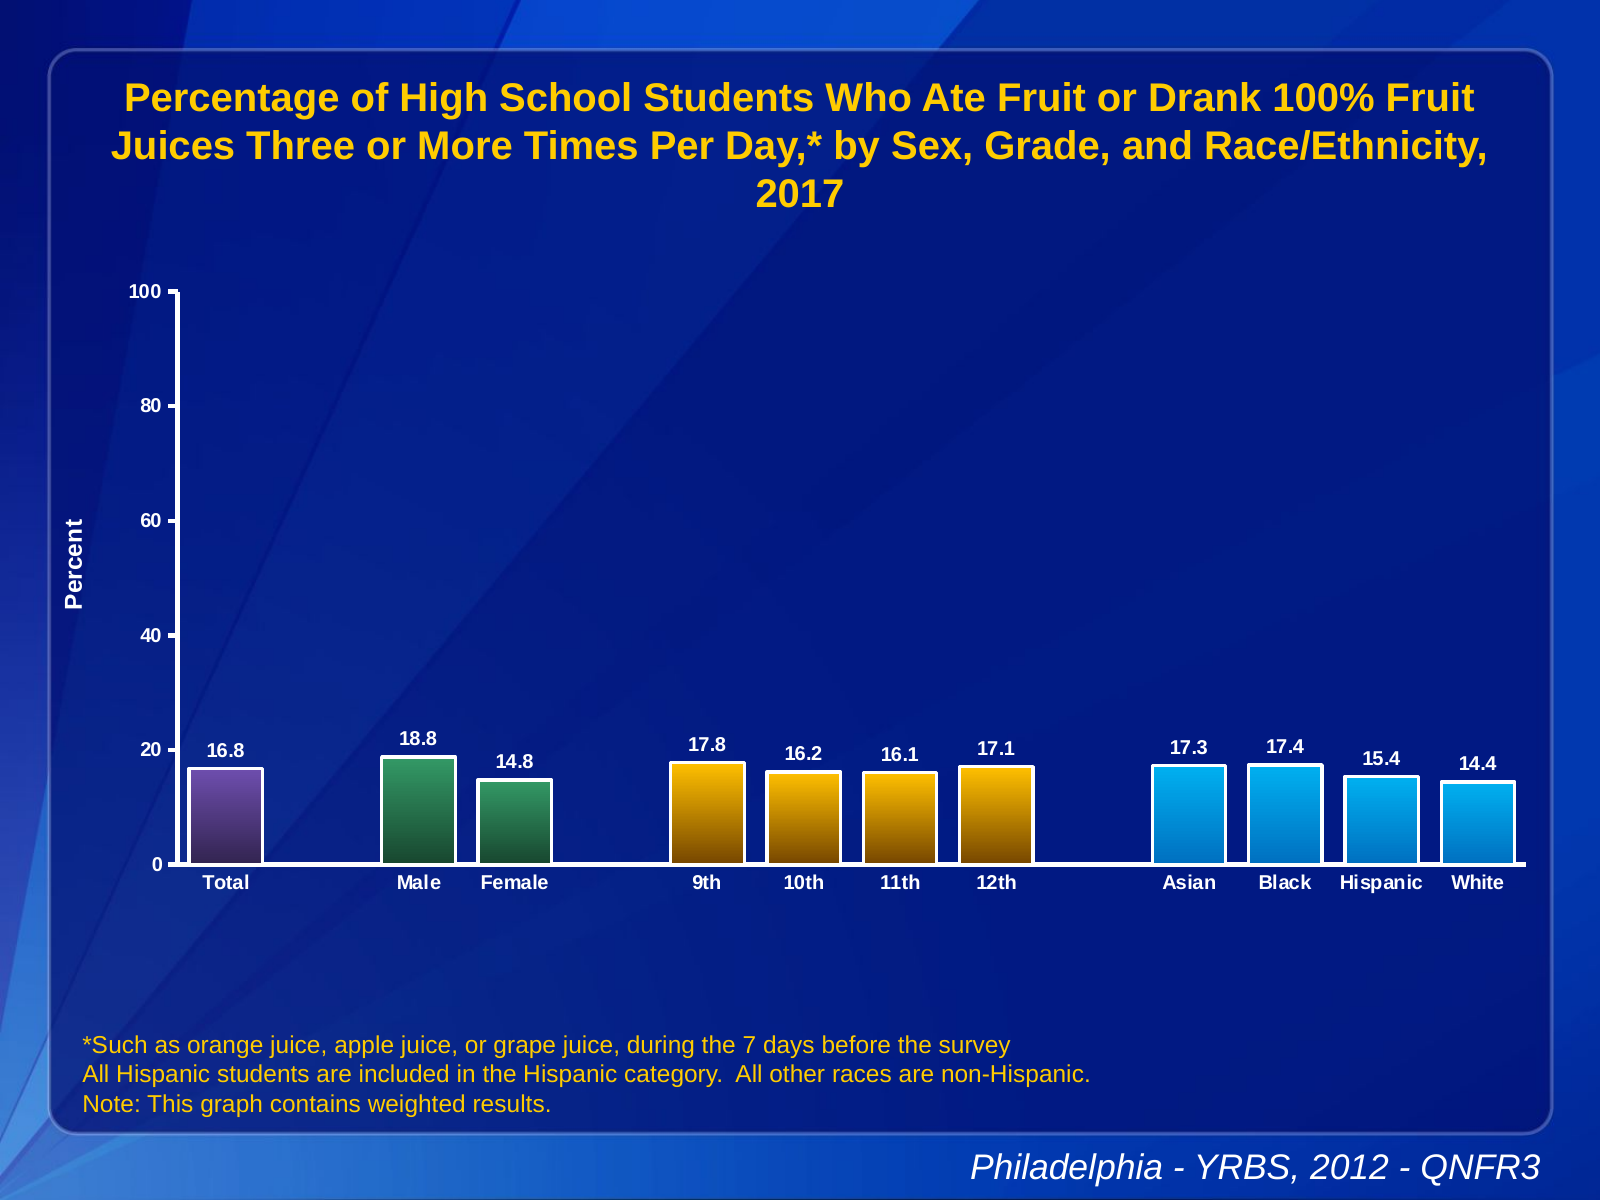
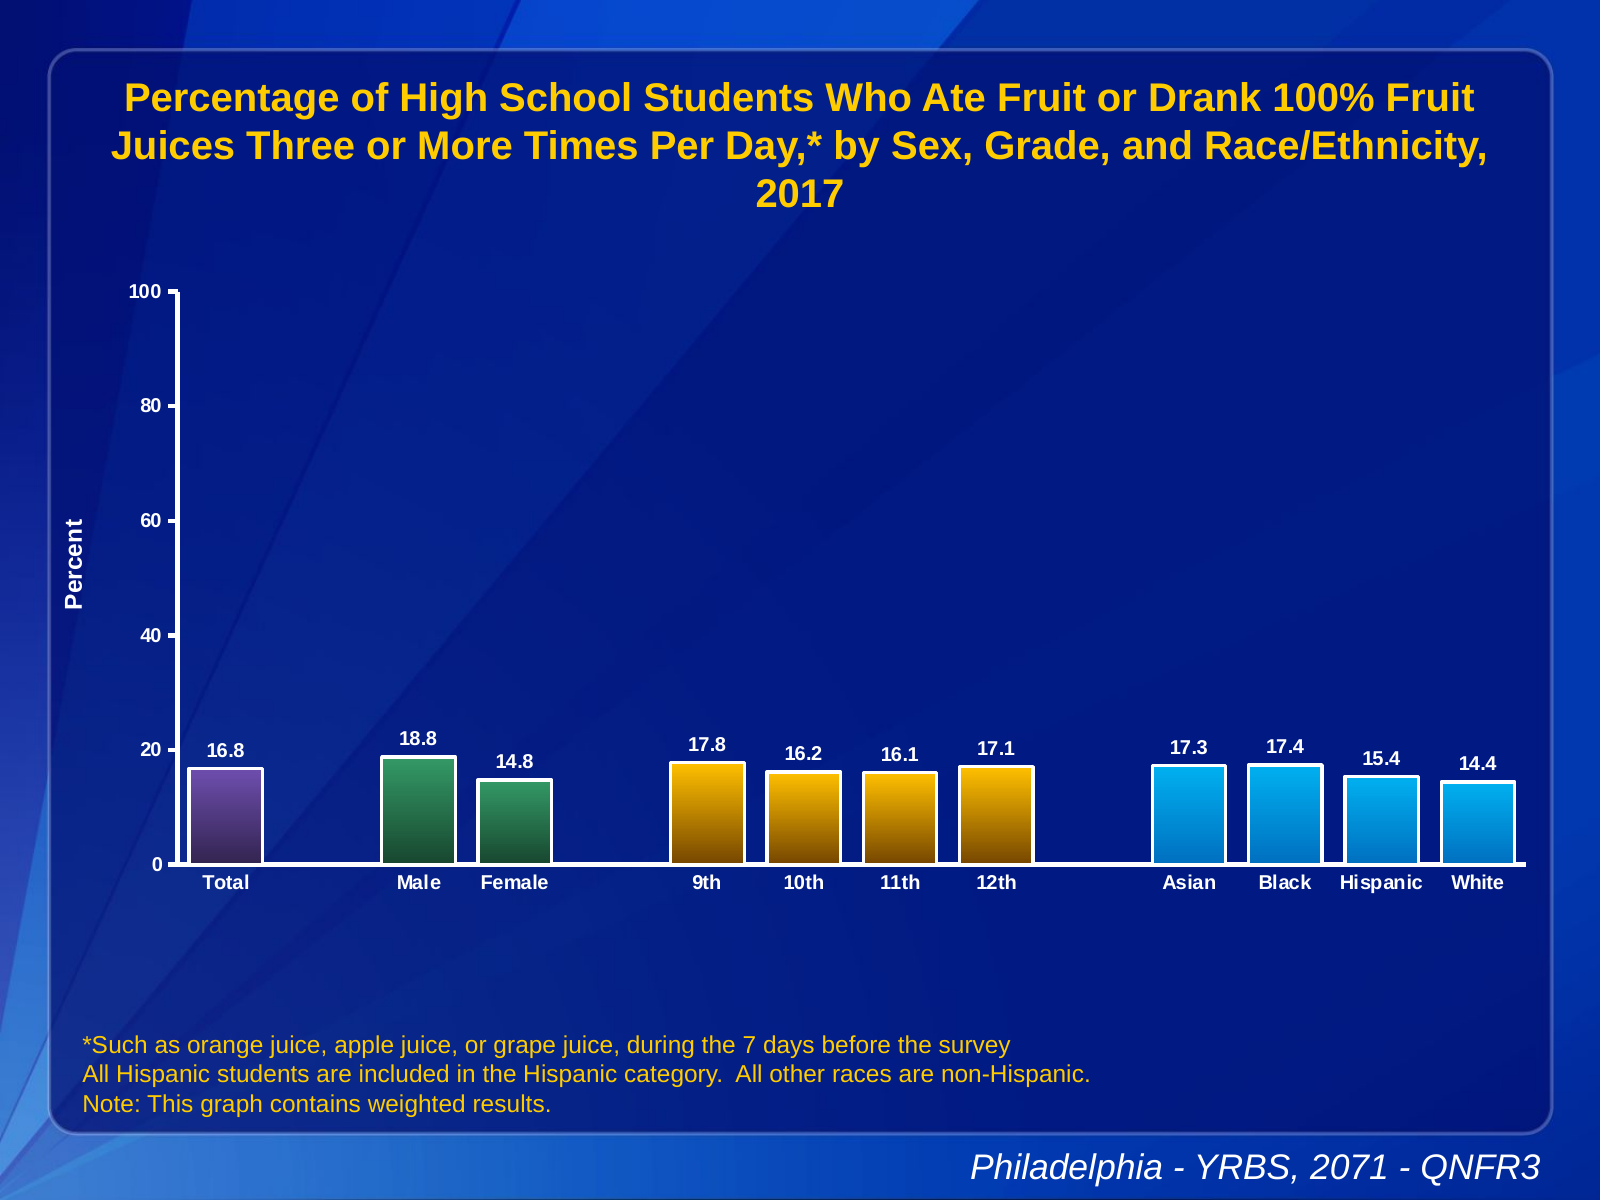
2012: 2012 -> 2071 (1350, 1168)
